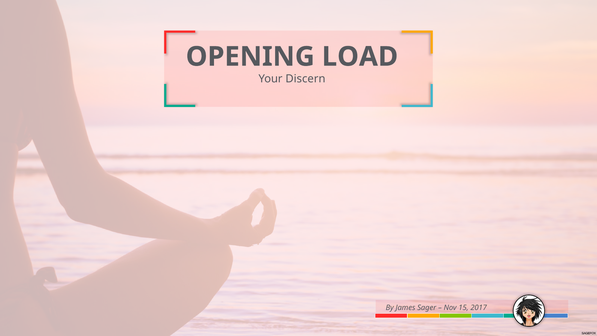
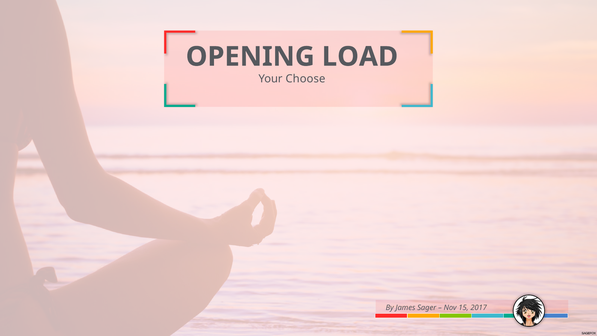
Discern: Discern -> Choose (305, 79)
